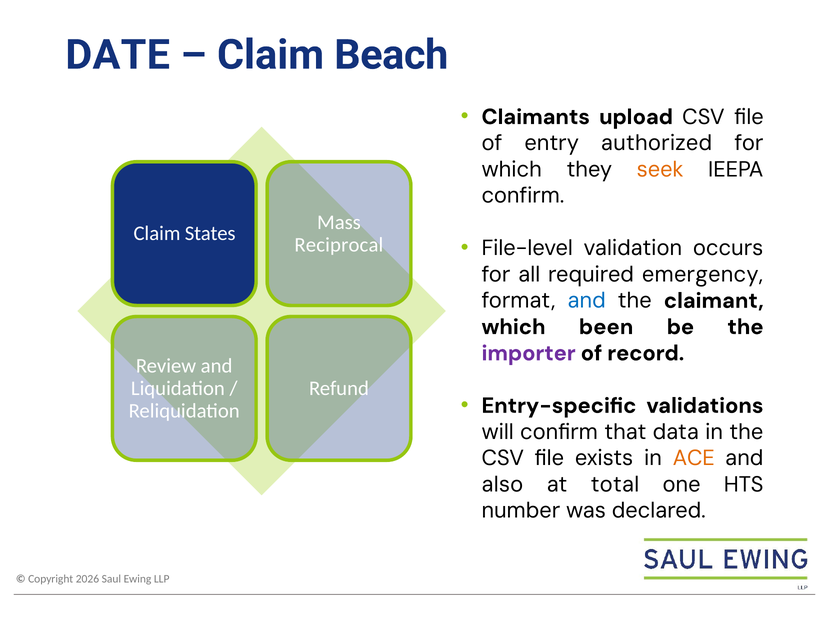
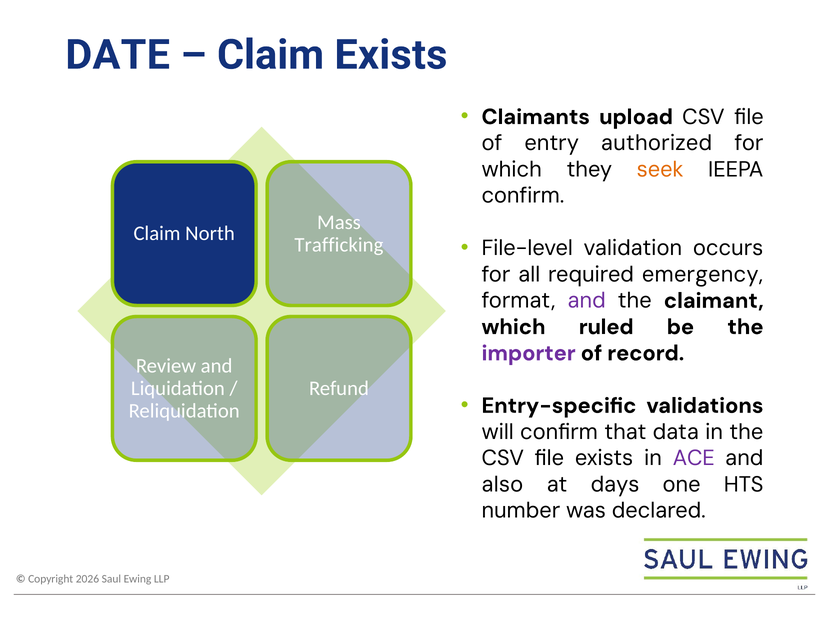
Claim Beach: Beach -> Exists (391, 55)
States: States -> North (210, 233)
Reciprocal: Reciprocal -> Trafficking (339, 245)
and colour: blue -> purple (587, 300)
been: been -> ruled (606, 327)
ACE colour: orange -> purple (694, 458)
total: total -> days (615, 484)
